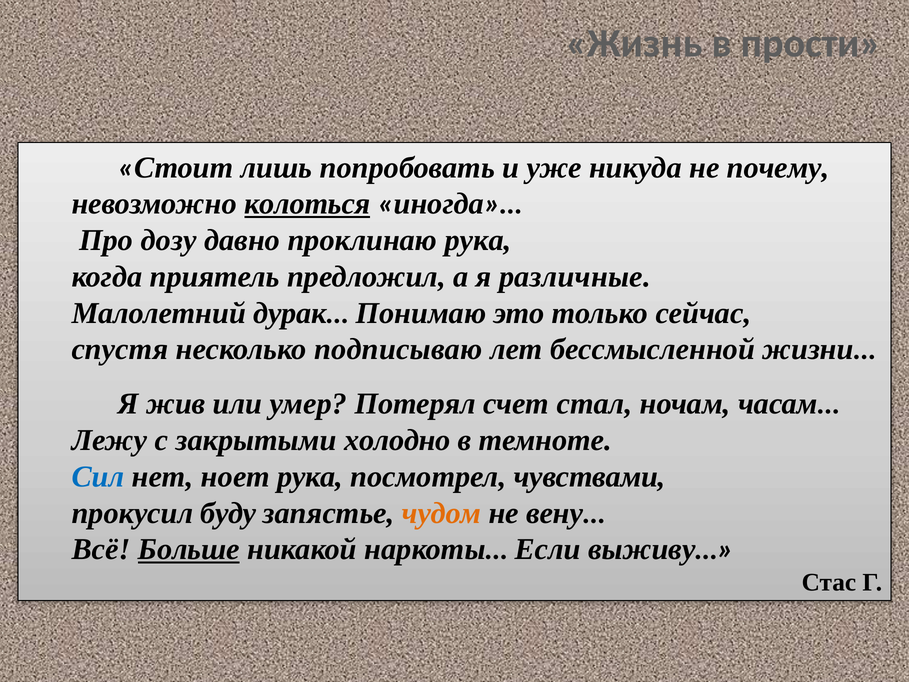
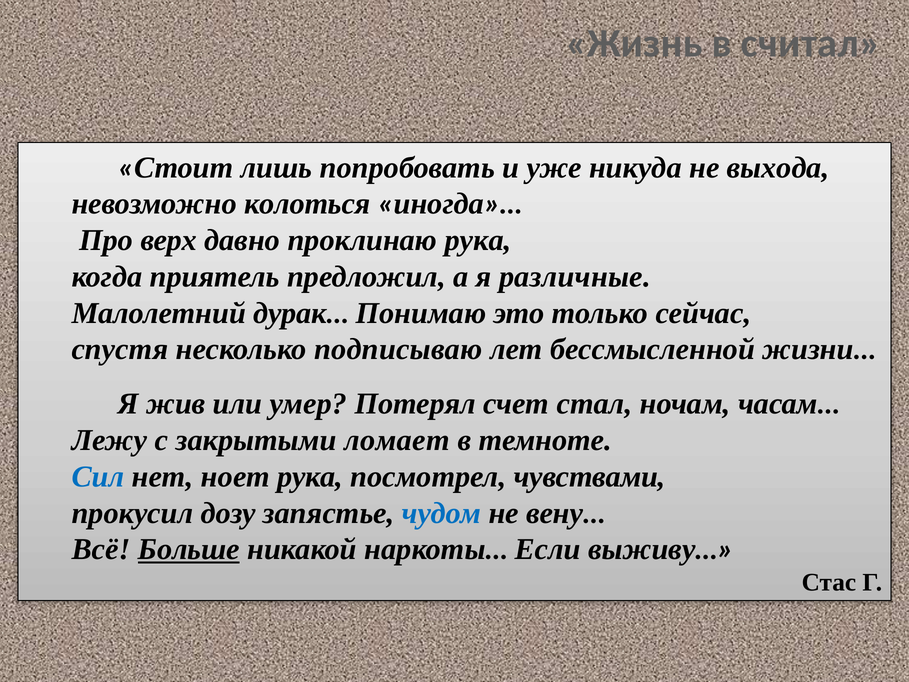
прости: прости -> считал (811, 43)
почему: почему -> выхода (778, 167)
колоться underline: present -> none (307, 204)
дозу: дозу -> верх (169, 240)
холодно: холодно -> ломает (397, 440)
буду: буду -> дозу (228, 513)
чудом colour: orange -> blue (442, 513)
